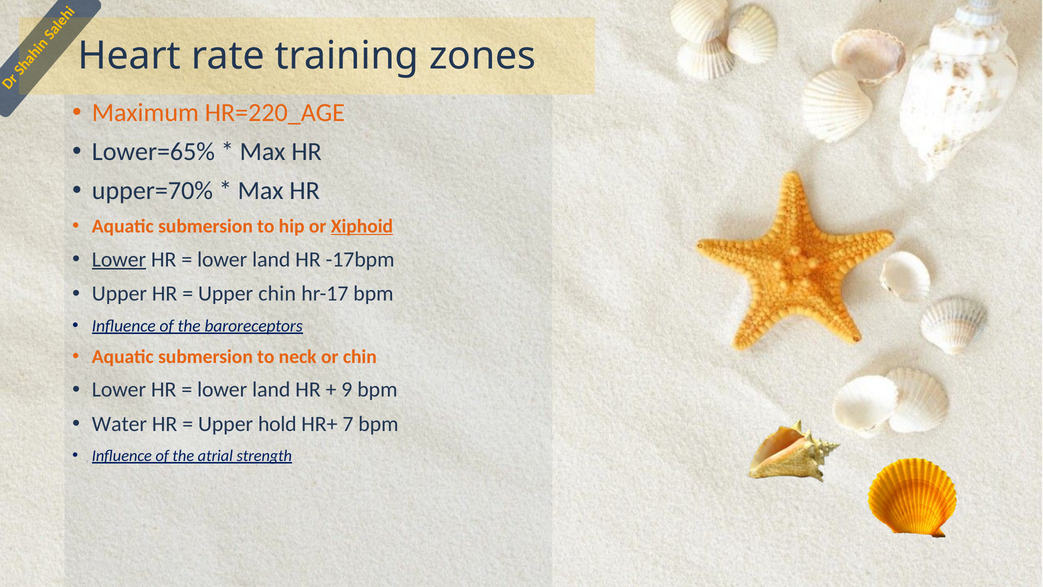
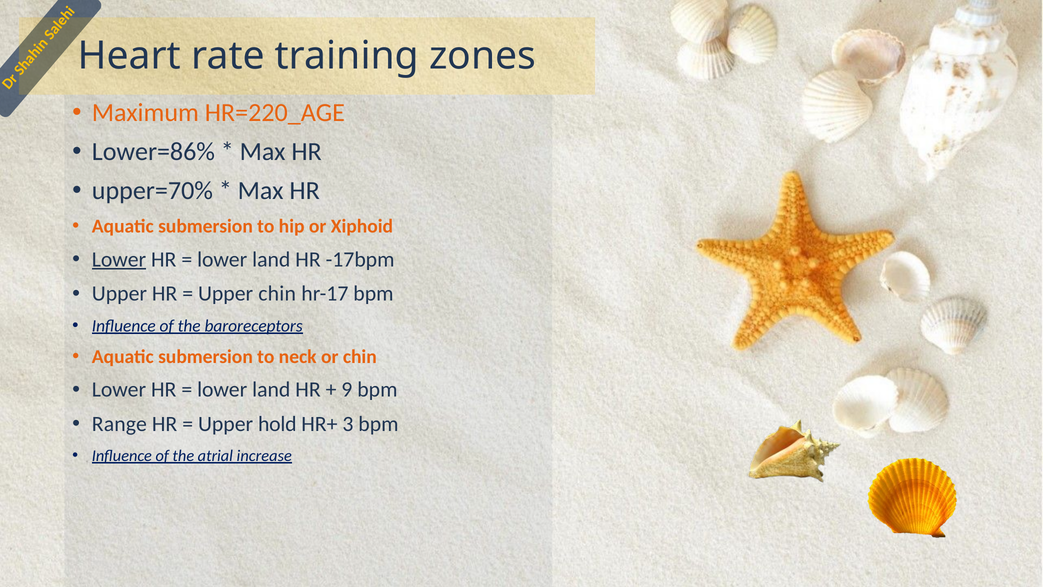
Lower=65%: Lower=65% -> Lower=86% (153, 152)
Xiphoid underline: present -> none (362, 226)
Water: Water -> Range (119, 424)
7: 7 -> 3 (348, 424)
strength: strength -> increase (264, 455)
